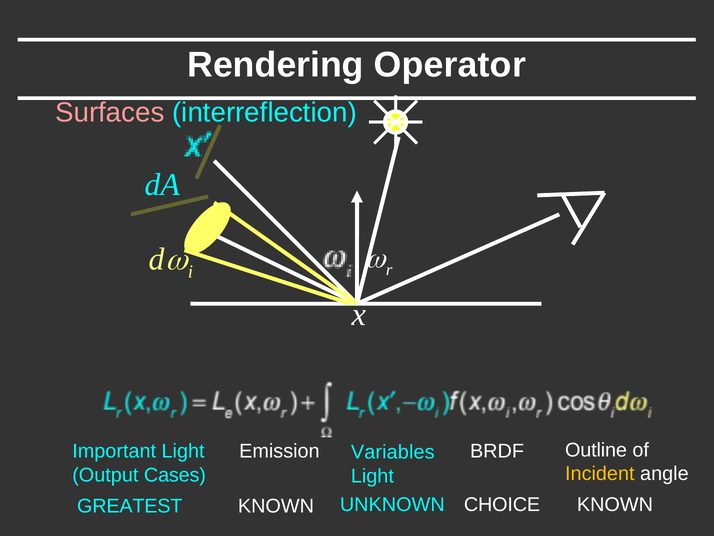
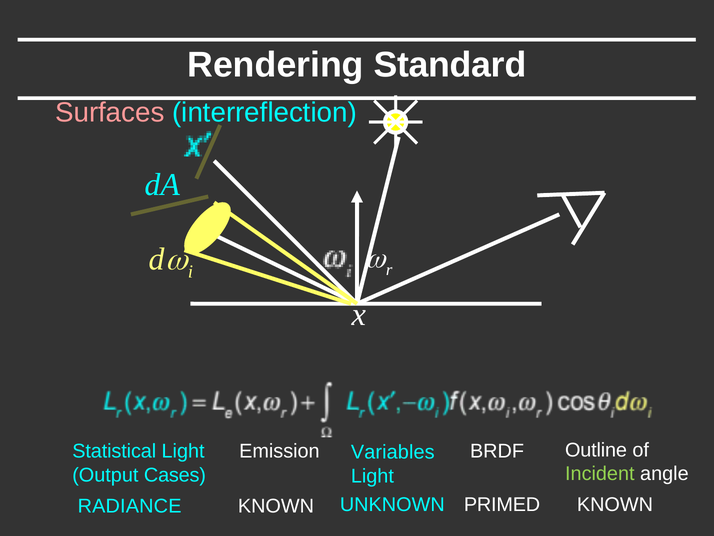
Operator: Operator -> Standard (450, 65)
Important: Important -> Statistical (114, 451)
Incident colour: yellow -> light green (600, 473)
GREATEST: GREATEST -> RADIANCE (130, 506)
CHOICE: CHOICE -> PRIMED (502, 504)
